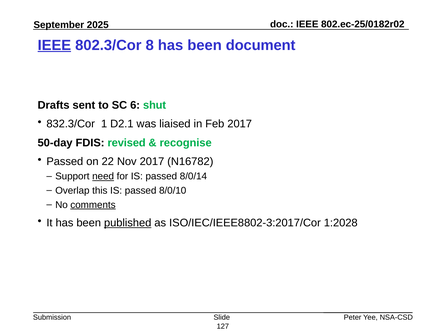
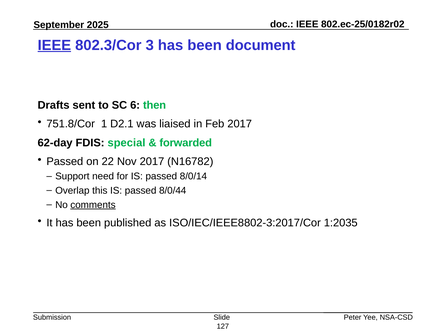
8: 8 -> 3 (150, 45)
shut: shut -> then (155, 105)
832.3/Cor: 832.3/Cor -> 751.8/Cor (71, 124)
50-day: 50-day -> 62-day (55, 143)
revised: revised -> special (126, 143)
recognise: recognise -> forwarded (186, 143)
need underline: present -> none (103, 177)
8/0/10: 8/0/10 -> 8/0/44 (173, 191)
published underline: present -> none (128, 223)
1:2028: 1:2028 -> 1:2035 (341, 223)
